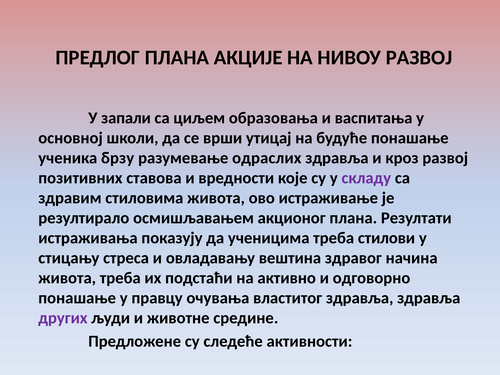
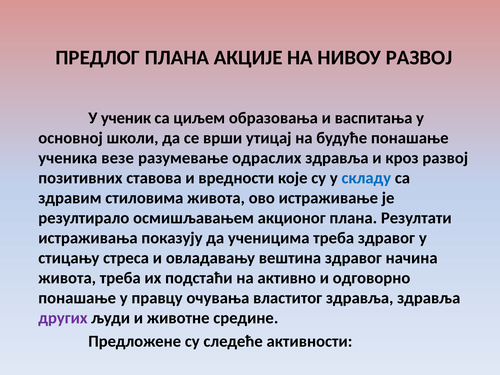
запали: запали -> ученик (126, 118)
брзу: брзу -> везе (118, 158)
складу colour: purple -> blue (366, 178)
треба стилови: стилови -> здравог (386, 238)
